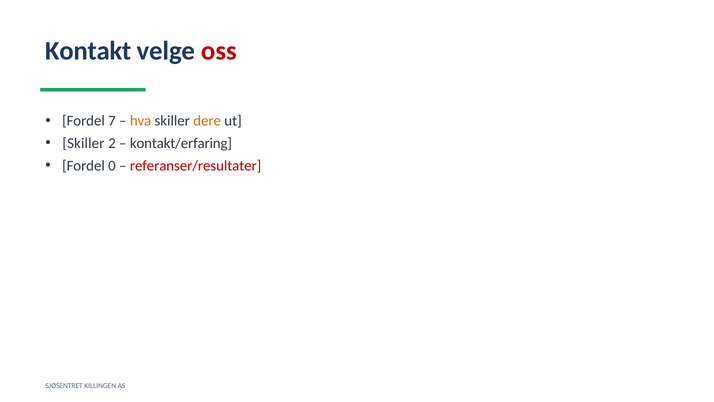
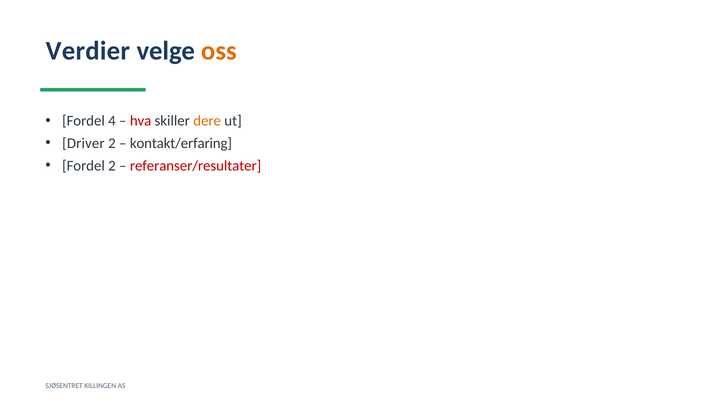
Kontakt: Kontakt -> Verdier (88, 51)
oss colour: red -> orange (219, 51)
7: 7 -> 4 (112, 121)
hva colour: orange -> red (141, 121)
Skiller: Skiller -> Driver (83, 143)
Fordel 0: 0 -> 2 (112, 166)
